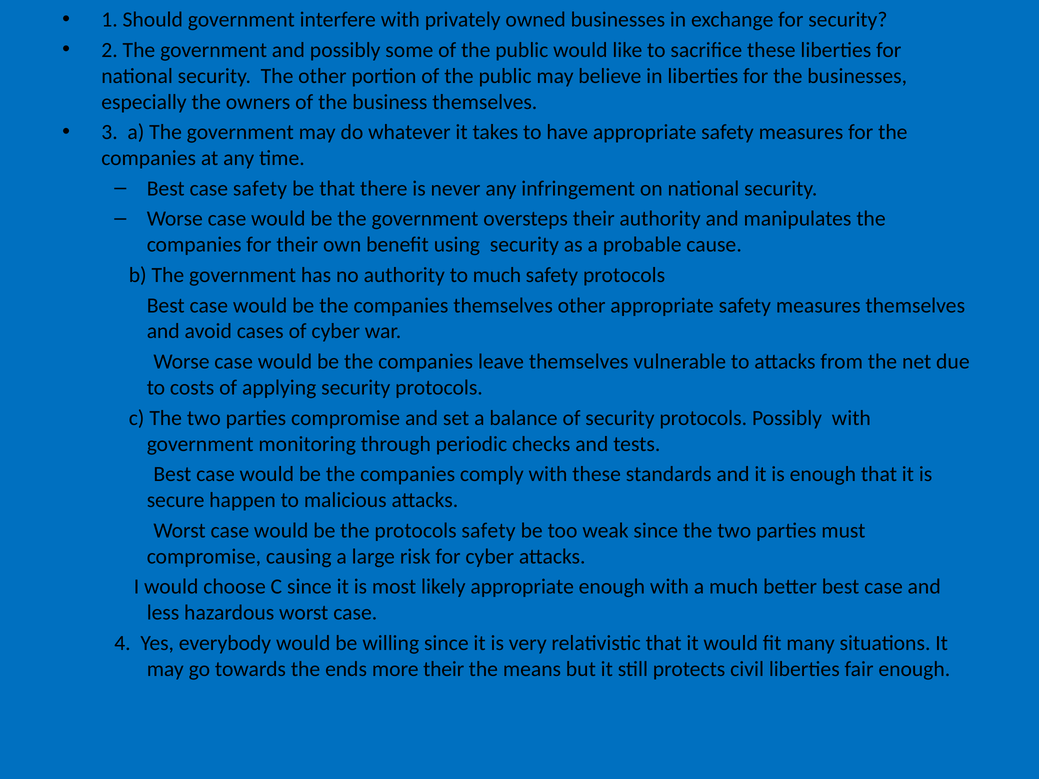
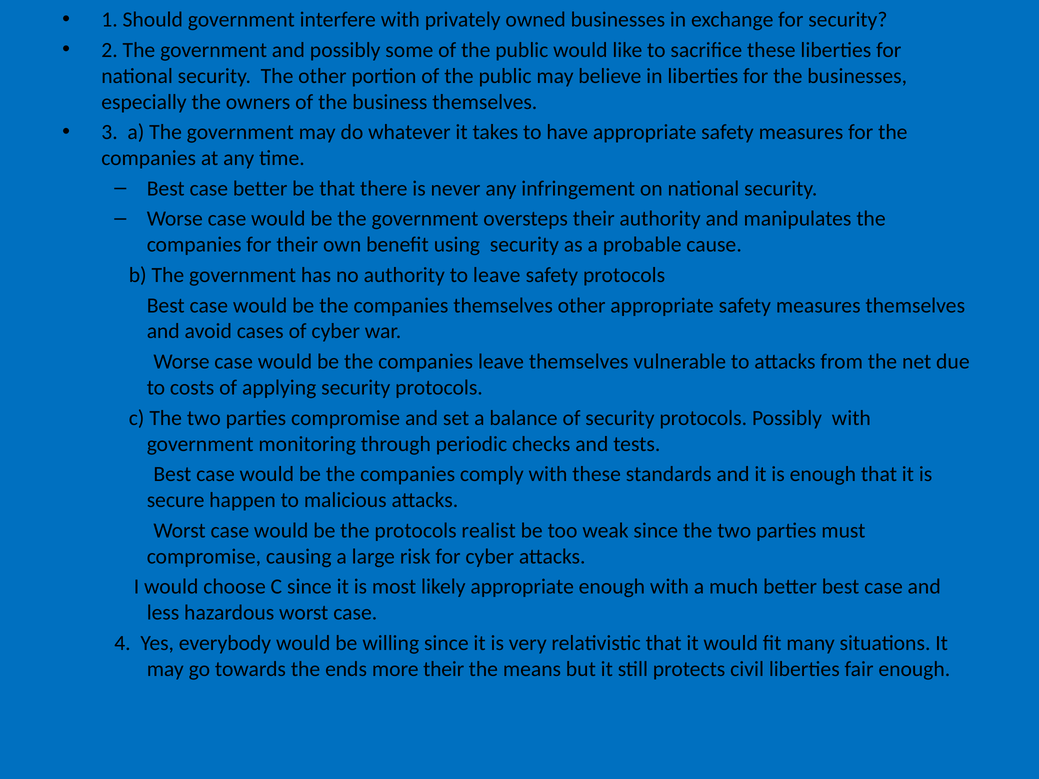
case safety: safety -> better (260, 189)
to much: much -> leave (497, 275)
protocols safety: safety -> realist (489, 531)
